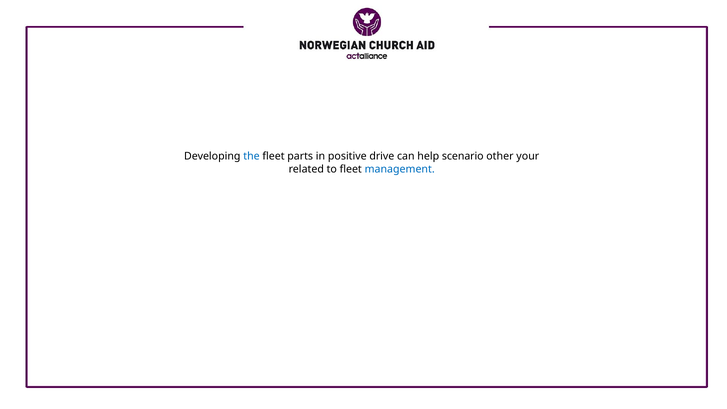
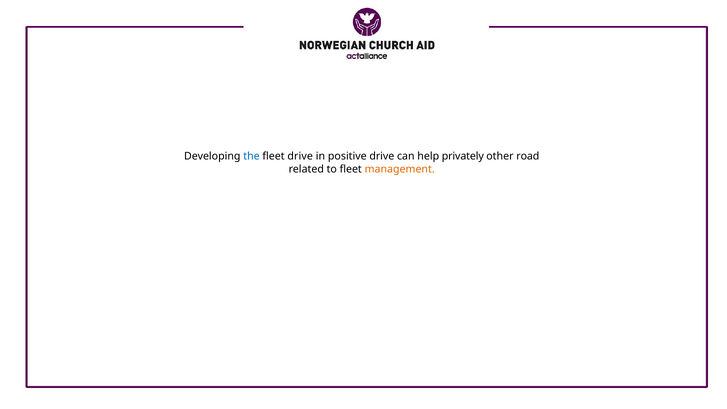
fleet parts: parts -> drive (300, 156)
scenario: scenario -> privately (463, 156)
your: your -> road (528, 156)
management colour: blue -> orange (400, 169)
